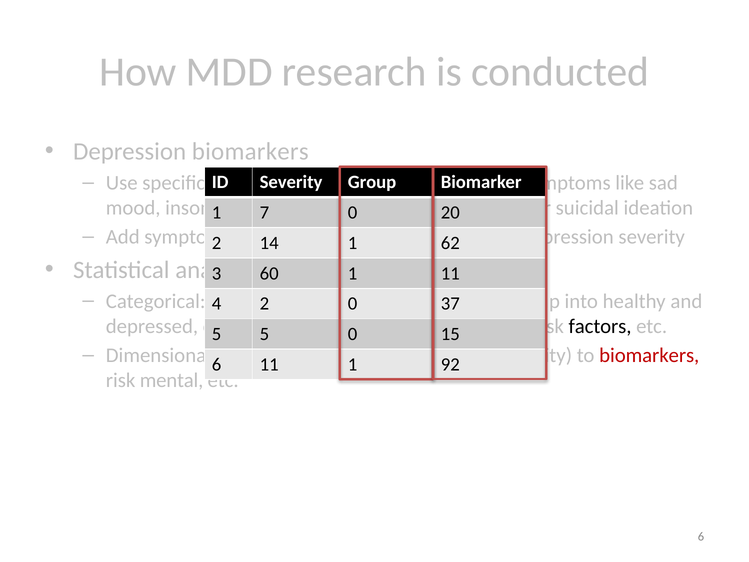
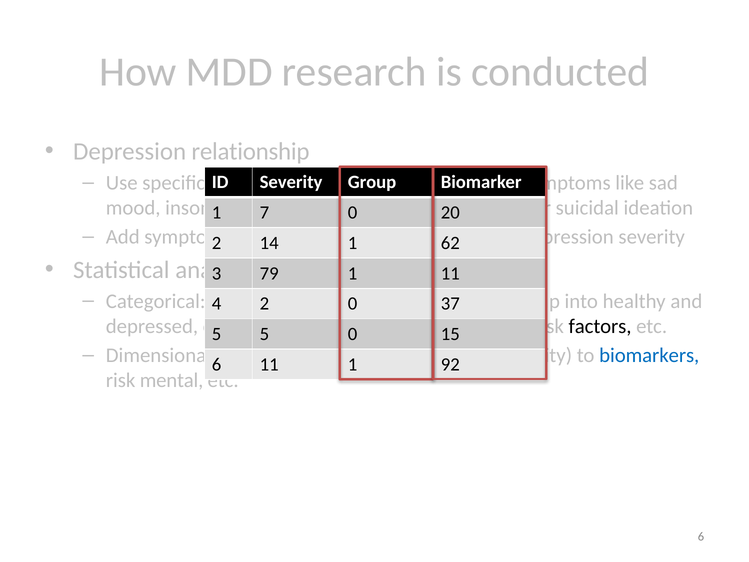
Depression biomarkers: biomarkers -> relationship (250, 152)
60: 60 -> 79 (269, 273)
biomarkers colour: red -> blue (649, 355)
